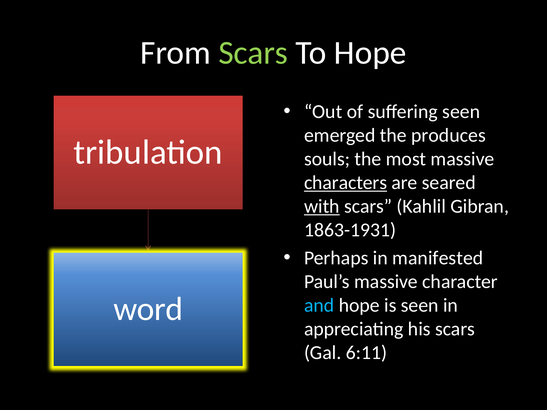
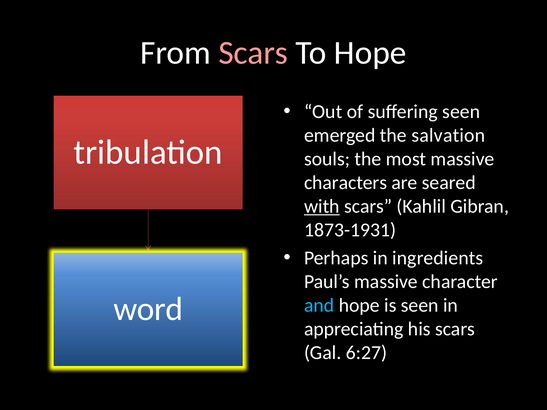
Scars colour: light green -> pink (253, 53)
produces: produces -> salvation (448, 135)
characters underline: present -> none (346, 183)
1863-1931: 1863-1931 -> 1873-1931 (350, 230)
manifested: manifested -> ingredients (438, 258)
6:11: 6:11 -> 6:27 (367, 353)
